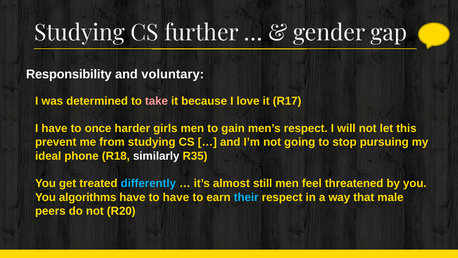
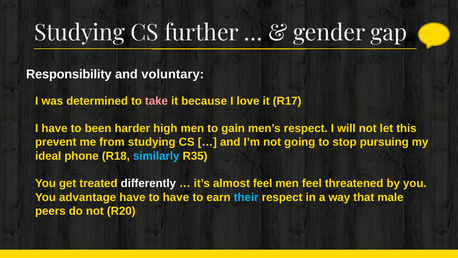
once: once -> been (98, 128)
girls: girls -> high (165, 128)
similarly colour: white -> light blue (156, 156)
differently colour: light blue -> white (148, 183)
almost still: still -> feel (263, 183)
algorithms: algorithms -> advantage (88, 197)
